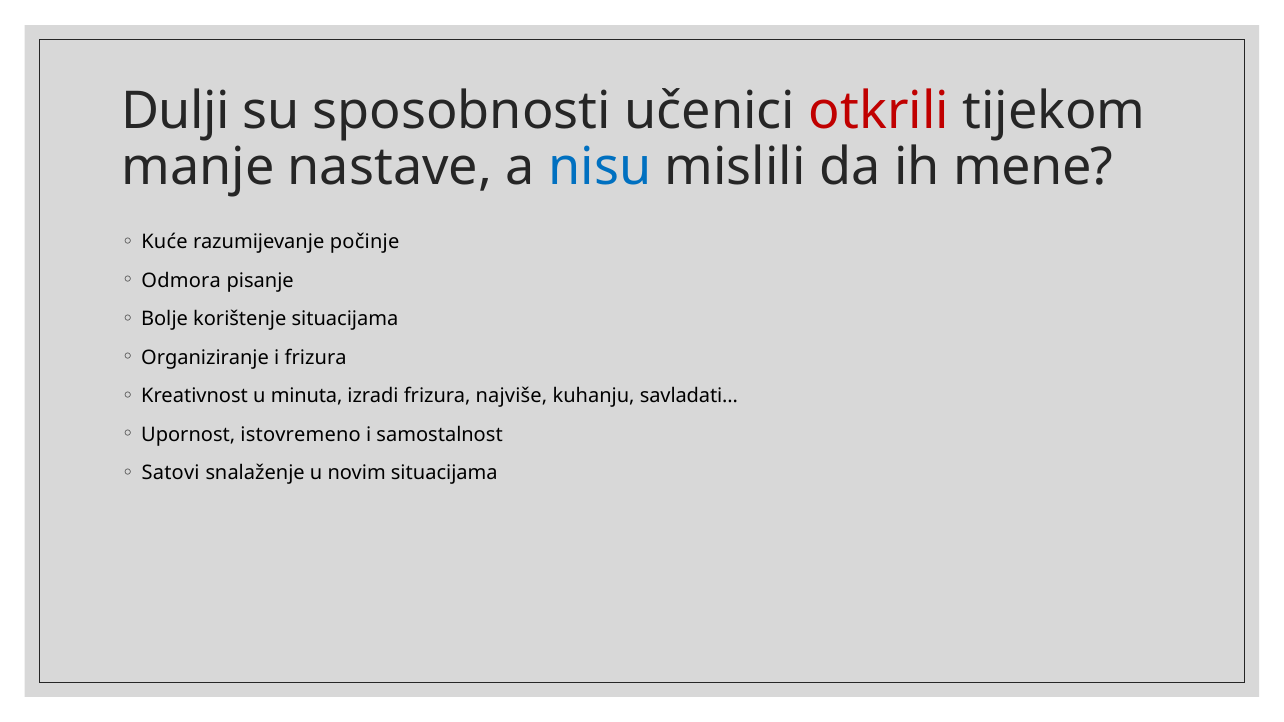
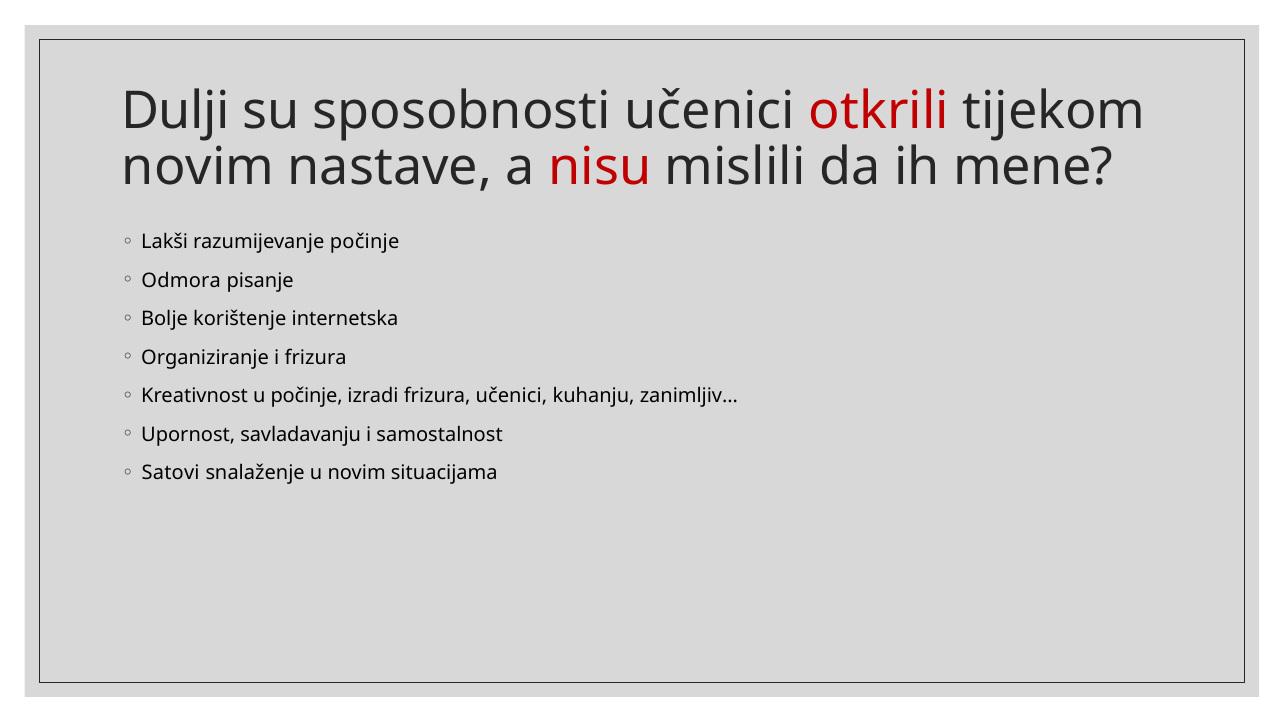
manje: manje -> novim (198, 168)
nisu colour: blue -> red (600, 168)
Kuće: Kuće -> Lakši (165, 242)
korištenje situacijama: situacijama -> internetska (345, 319)
u minuta: minuta -> počinje (307, 396)
frizura najviše: najviše -> učenici (511, 396)
savladati…: savladati… -> zanimljiv… (689, 396)
istovremeno: istovremeno -> savladavanju (301, 435)
